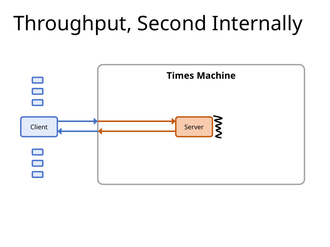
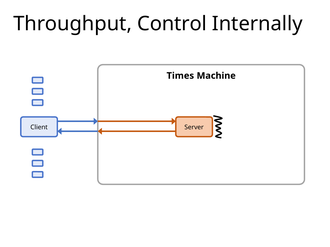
Second: Second -> Control (172, 24)
